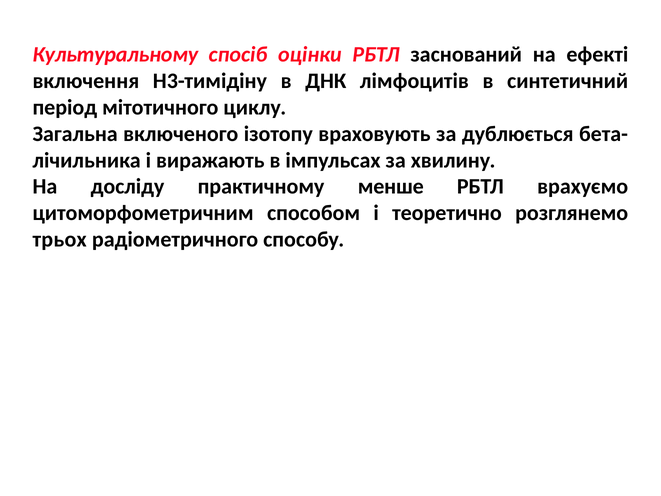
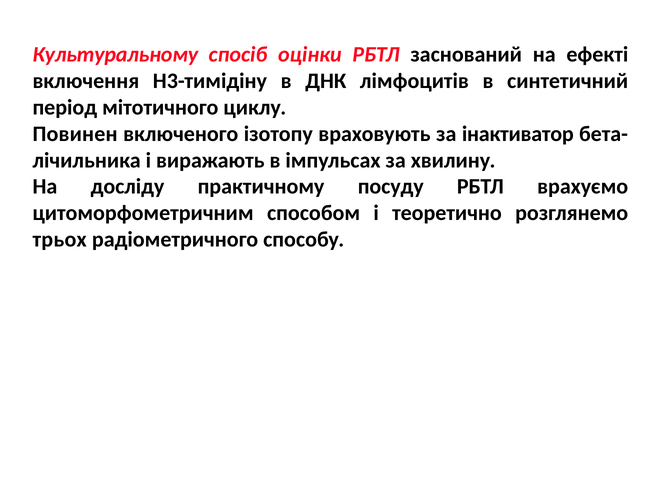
Загальна: Загальна -> Повинен (75, 134)
дублюється: дублюється -> інактиватор (518, 134)
менше: менше -> посуду (391, 187)
